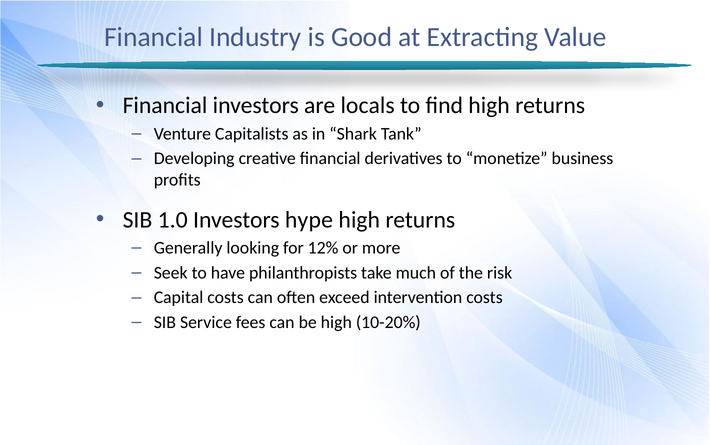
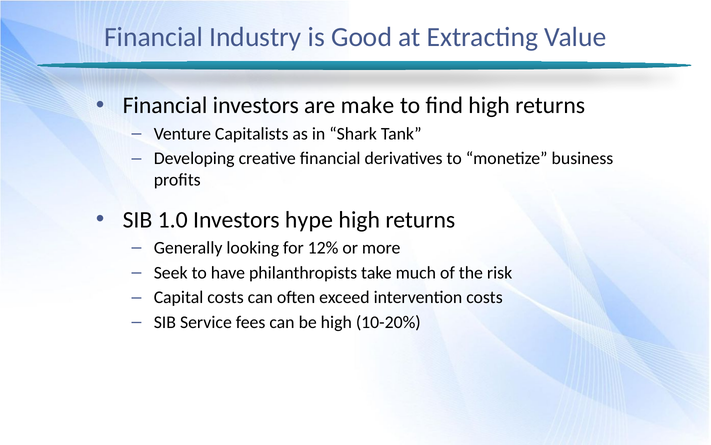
locals: locals -> make (367, 105)
